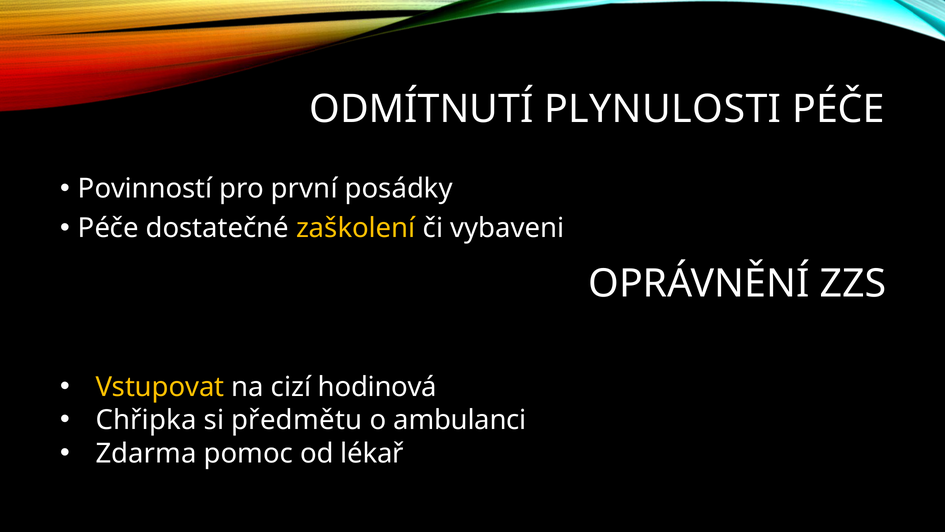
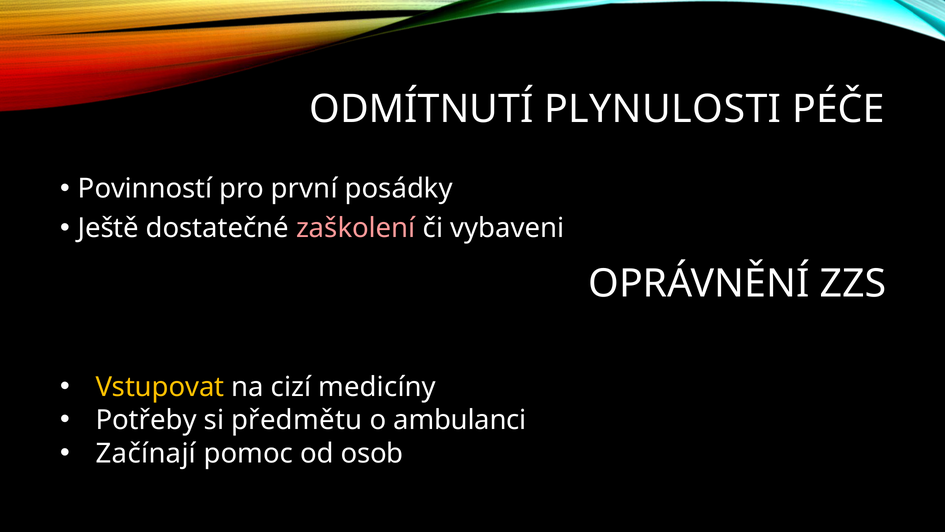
Péče: Péče -> Ještě (108, 228)
zaškolení colour: yellow -> pink (356, 228)
hodinová: hodinová -> medicíny (377, 387)
Chřipka: Chřipka -> Potřeby (146, 420)
Zdarma: Zdarma -> Začínají (146, 453)
lékař: lékař -> osob (372, 453)
